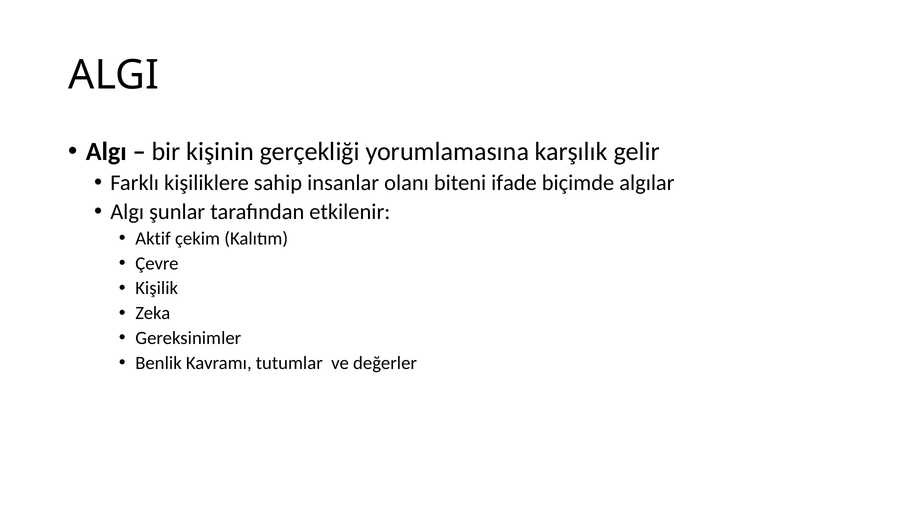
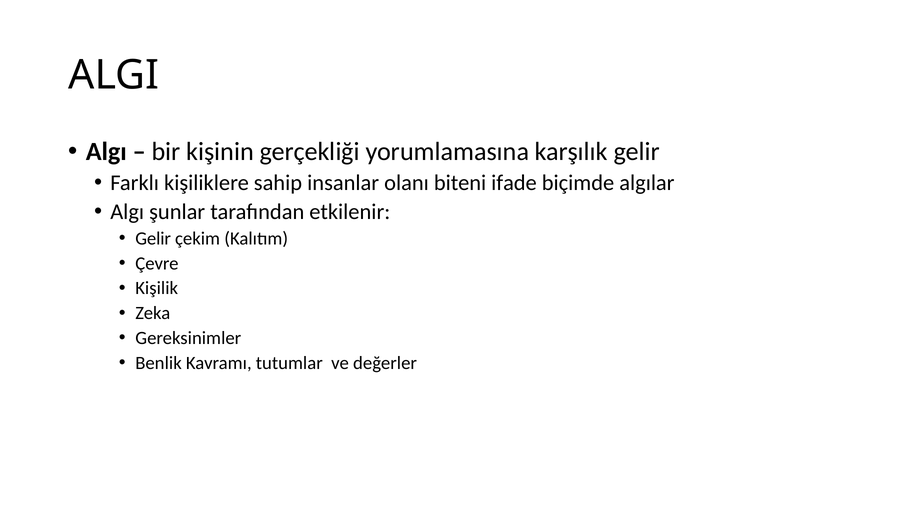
Aktif: Aktif -> Gelir (153, 239)
